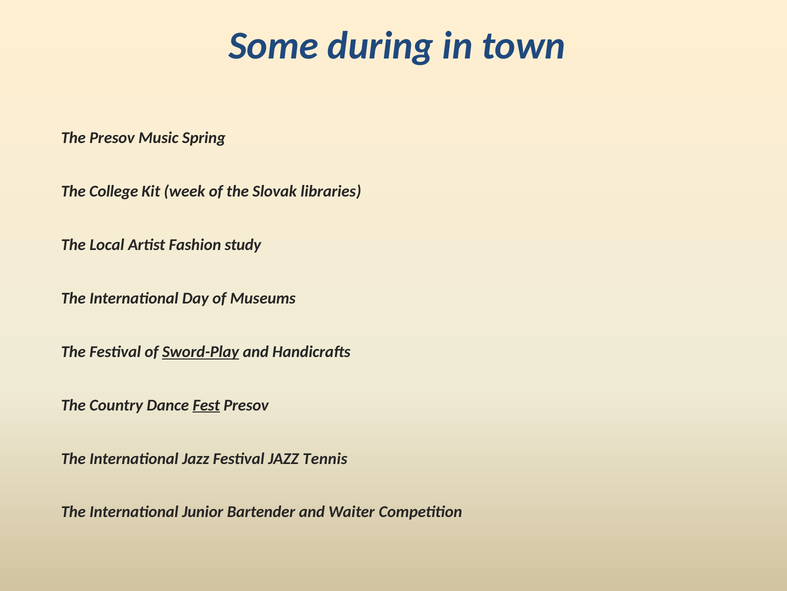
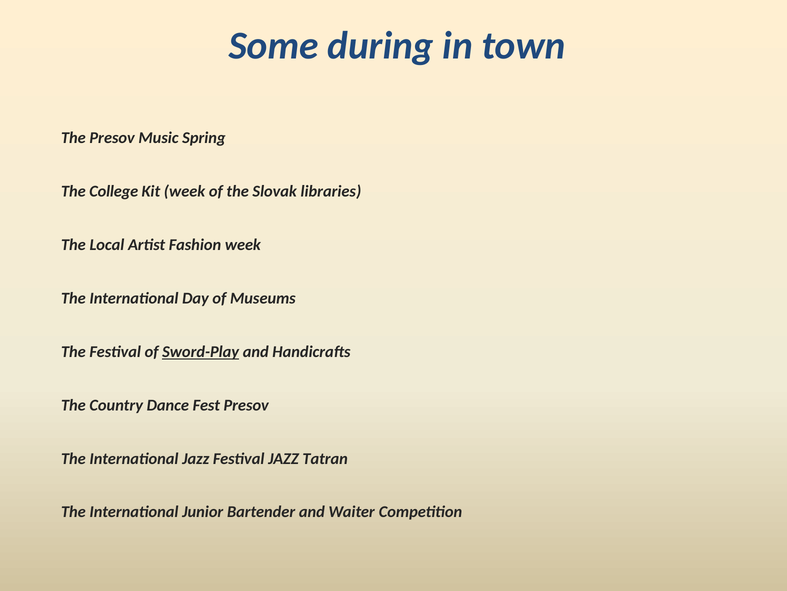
Fashion study: study -> week (243, 245)
Fest underline: present -> none (206, 405)
Tennis: Tennis -> Tatran (325, 458)
